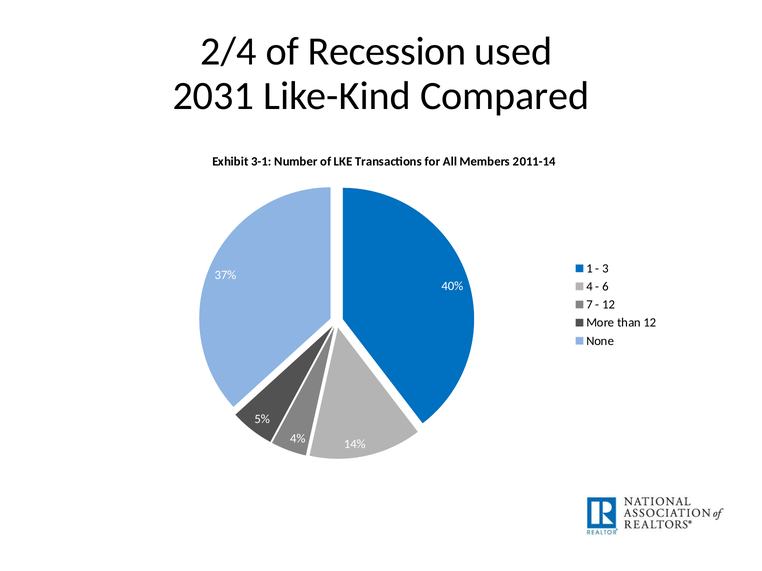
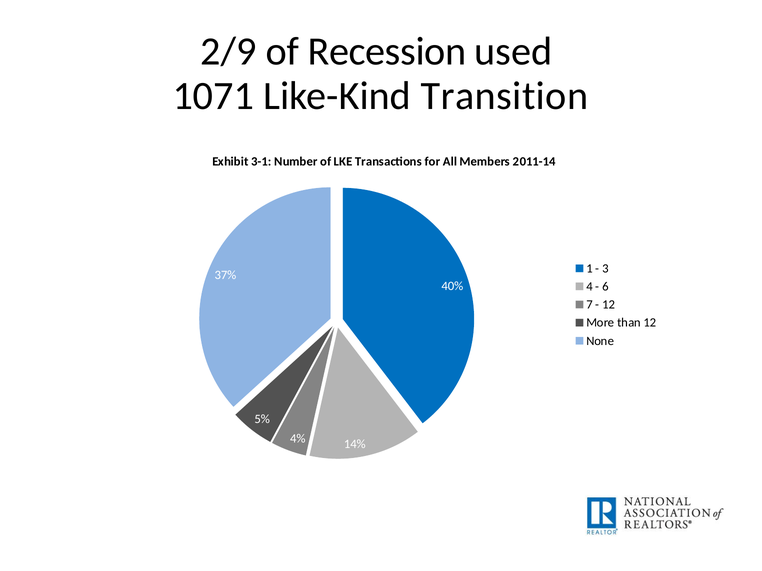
2/4: 2/4 -> 2/9 (229, 52)
2031: 2031 -> 1071 (213, 96)
Compared: Compared -> Transition (504, 96)
